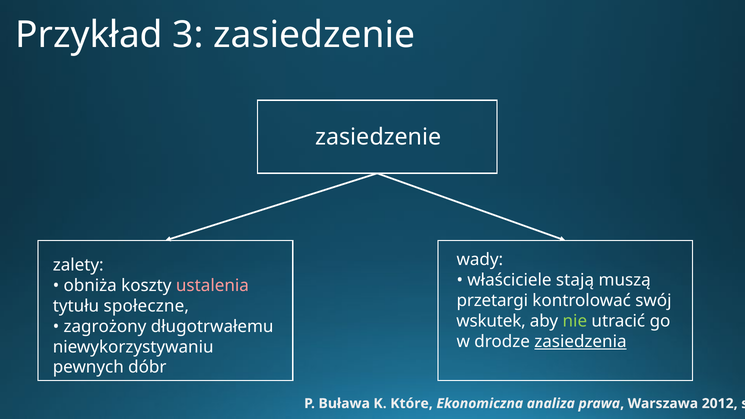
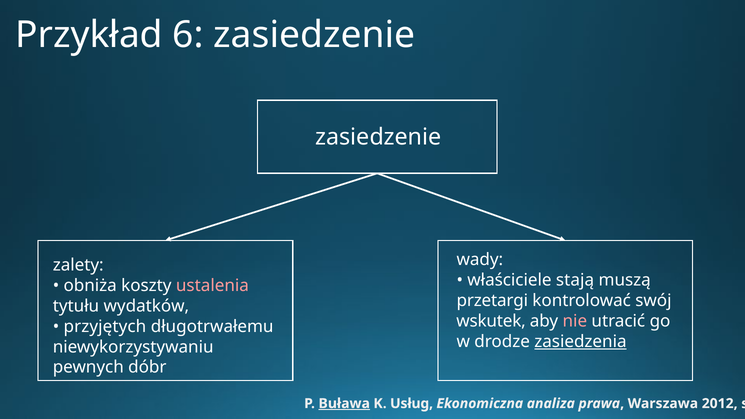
3: 3 -> 6 (188, 35)
społeczne: społeczne -> wydatków (146, 306)
nie colour: light green -> pink (575, 321)
zagrożony: zagrożony -> przyjętych (105, 326)
Buława underline: none -> present (344, 404)
Które: Które -> Usług (412, 404)
